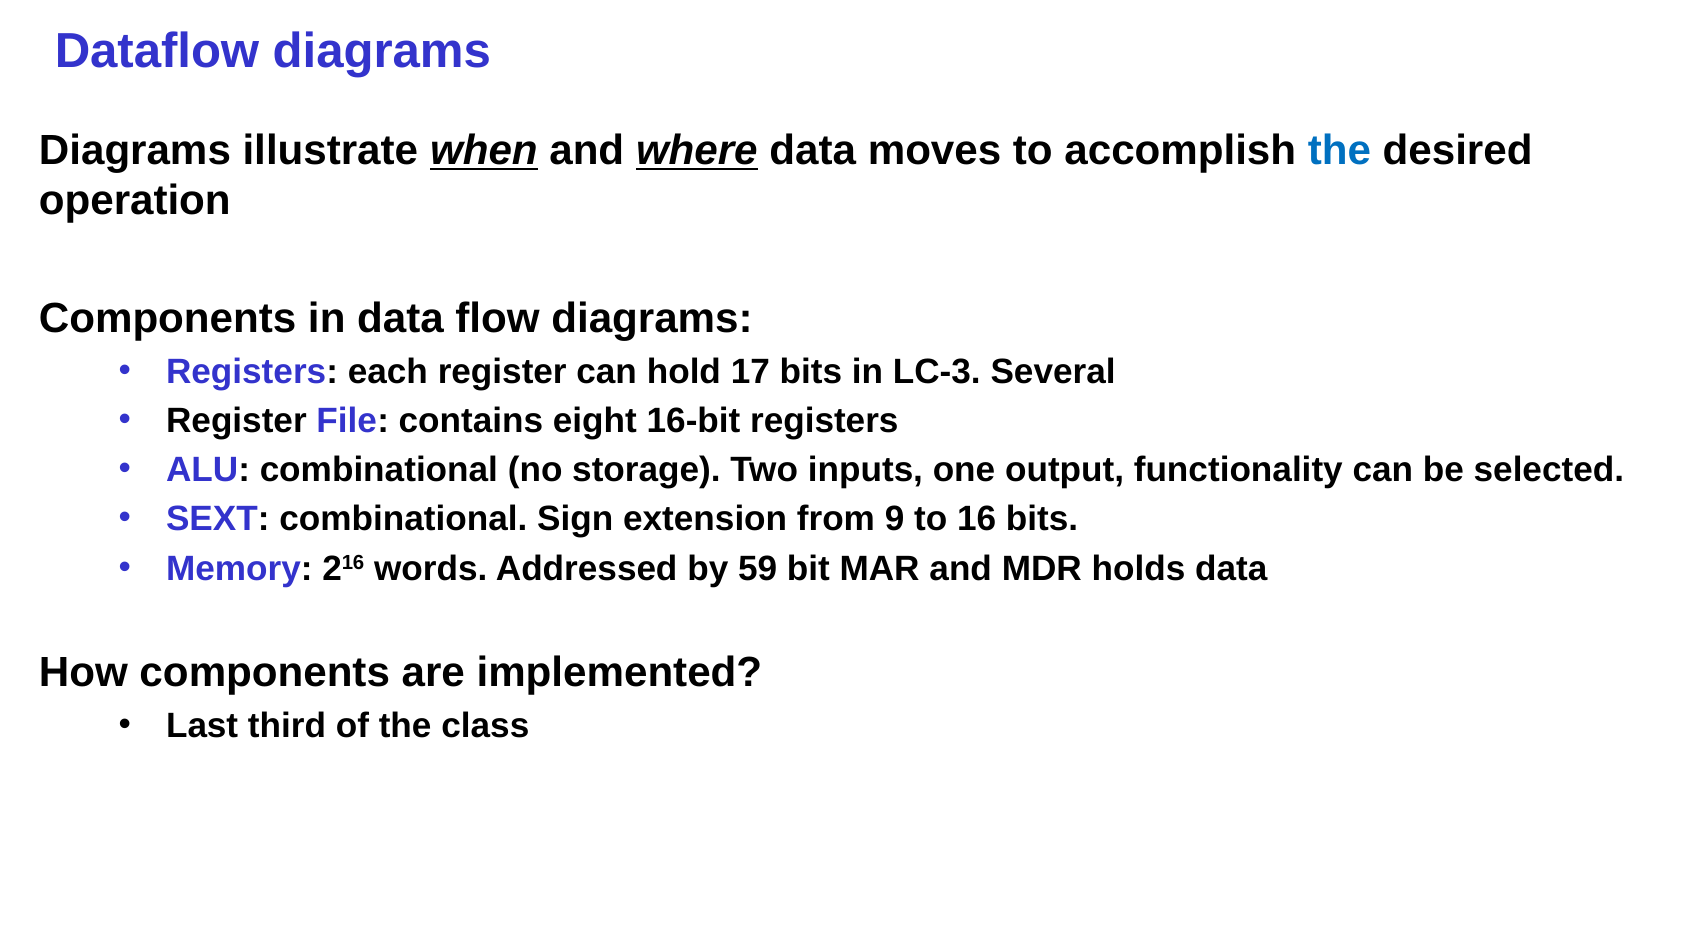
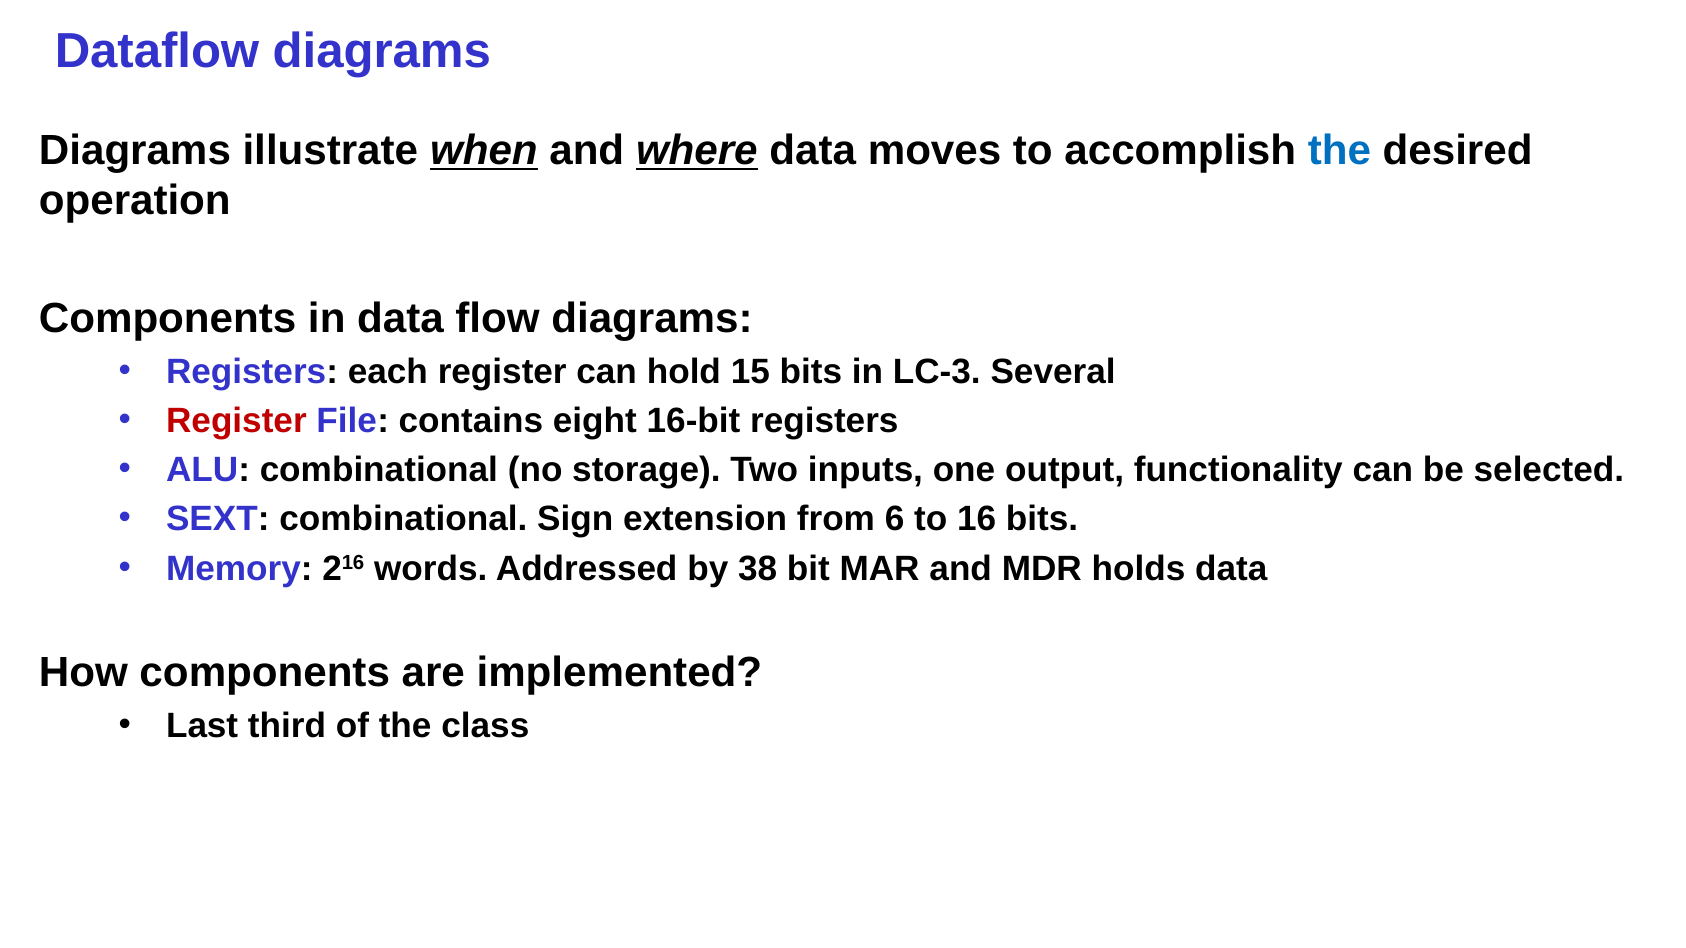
17: 17 -> 15 (750, 372)
Register colour: black -> red (236, 421)
9: 9 -> 6 (895, 519)
59: 59 -> 38 (758, 569)
